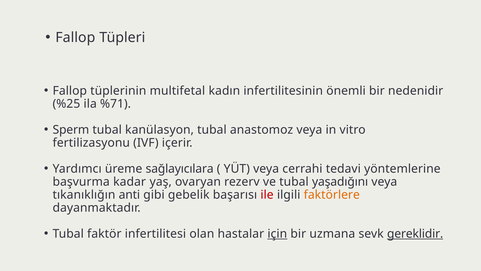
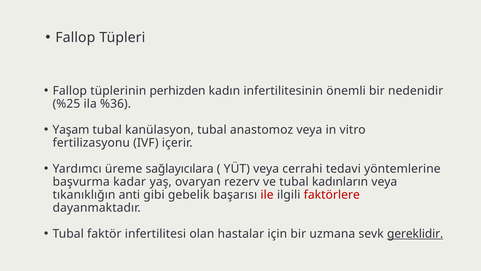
multifetal: multifetal -> perhizden (178, 91)
%71: %71 -> %36 (116, 104)
Sperm: Sperm -> Yaşam (71, 130)
yaşadığını: yaşadığını -> kadınların (340, 182)
faktörlere colour: orange -> red (332, 195)
için underline: present -> none (277, 233)
